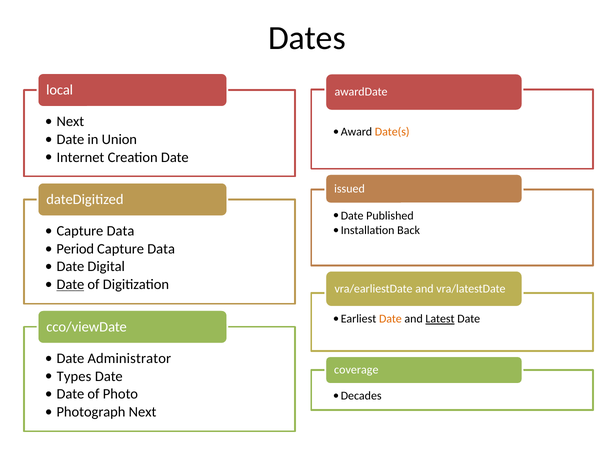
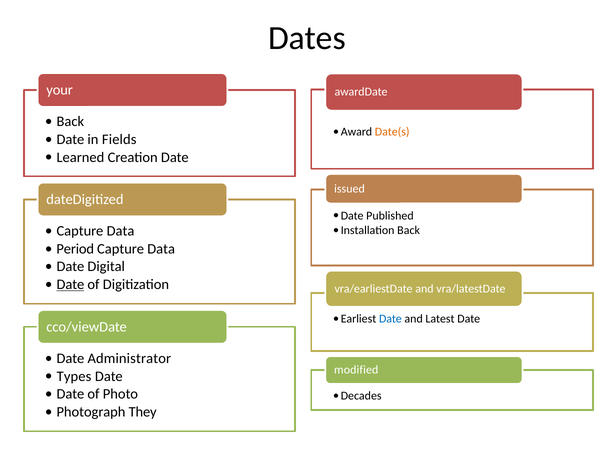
local: local -> your (60, 90)
Next: Next -> Back (70, 121)
Union: Union -> Fields (119, 139)
Internet: Internet -> Learned (80, 157)
Date colour: orange -> blue (390, 319)
Latest underline: present -> none (440, 319)
coverage: coverage -> modified (356, 370)
Photograph Next: Next -> They (143, 412)
